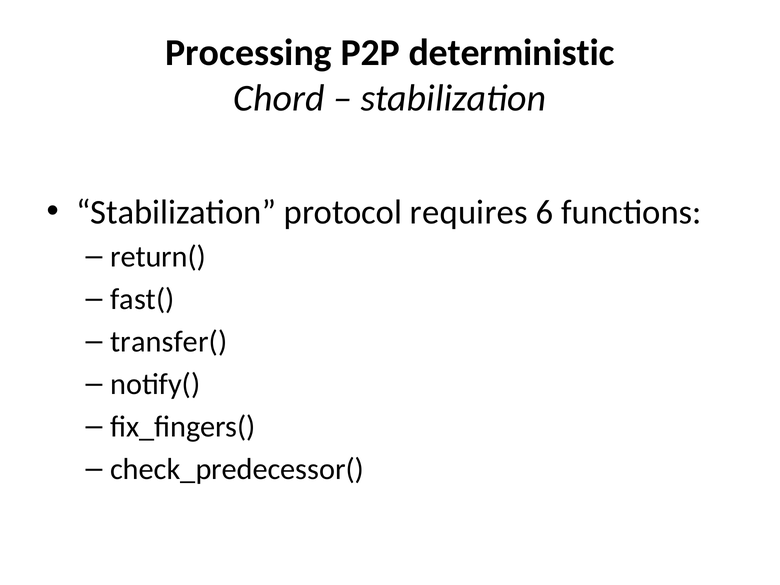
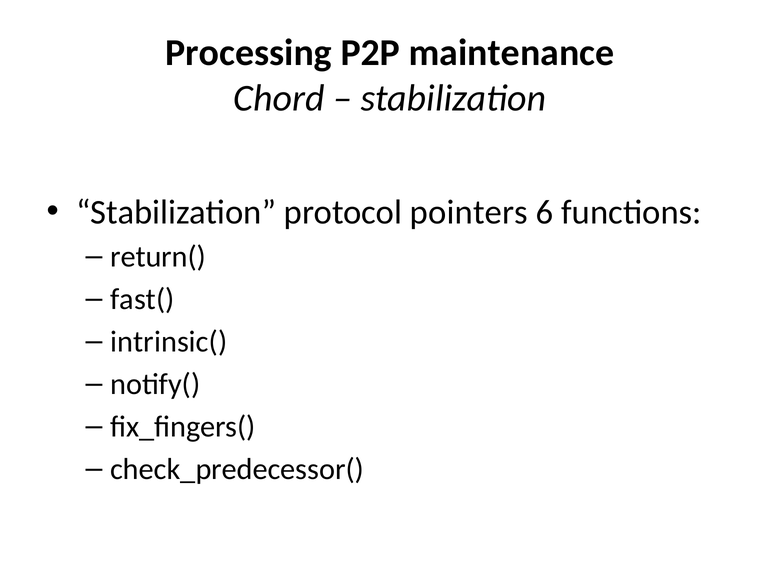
deterministic: deterministic -> maintenance (511, 53)
requires: requires -> pointers (469, 212)
transfer(: transfer( -> intrinsic( (169, 342)
